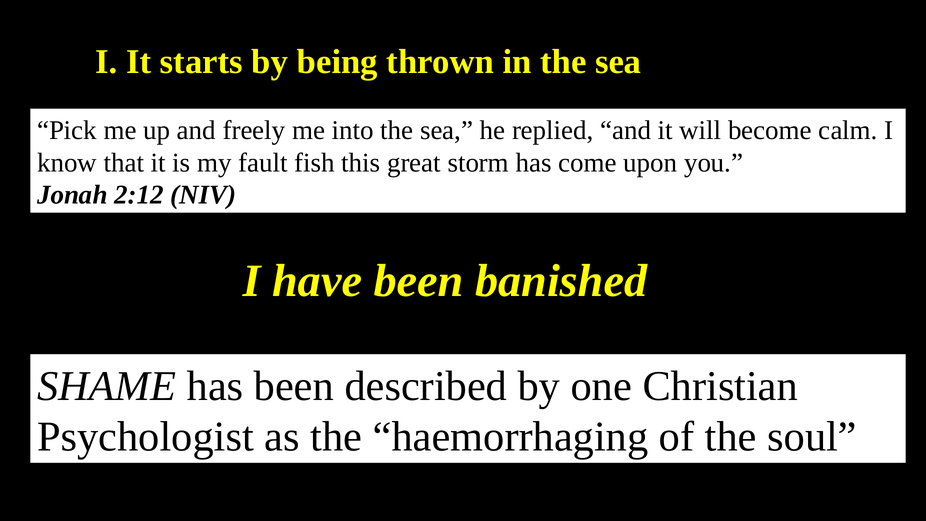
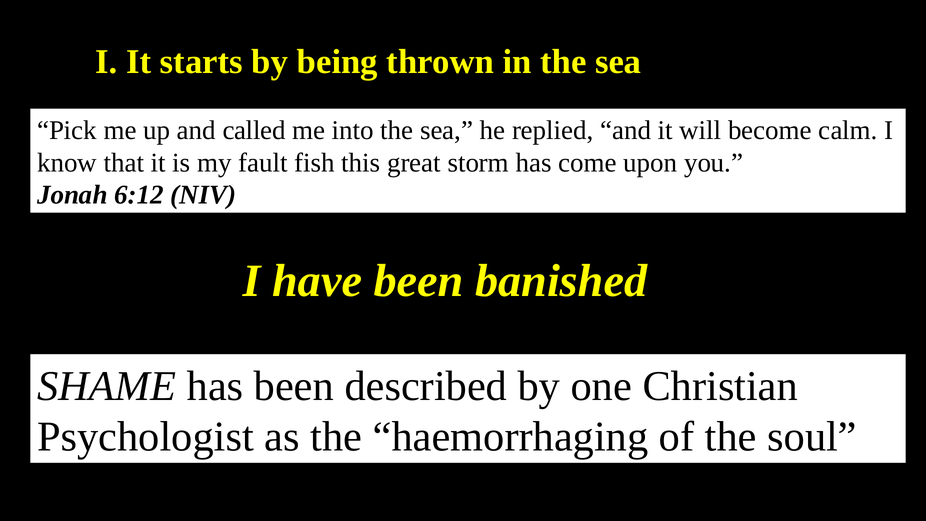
freely: freely -> called (254, 130)
2:12: 2:12 -> 6:12 (139, 195)
